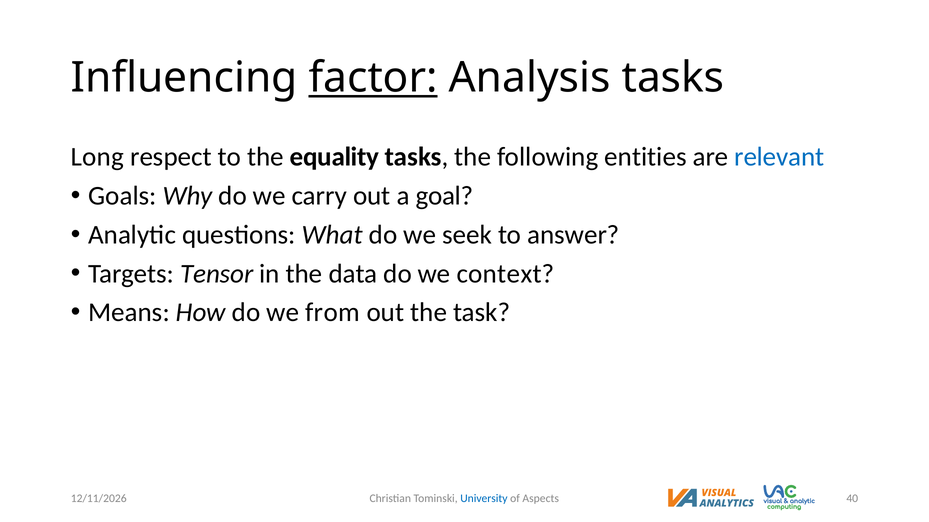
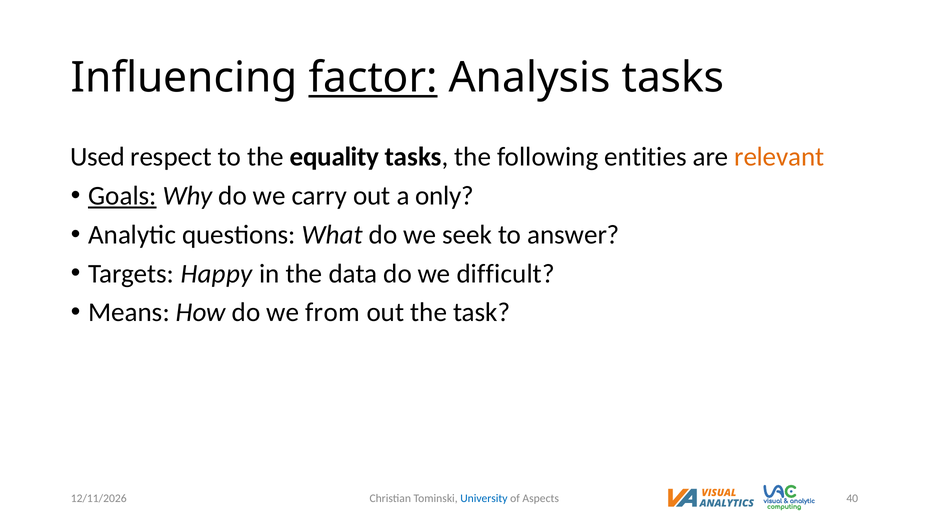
Long: Long -> Used (98, 157)
relevant colour: blue -> orange (779, 157)
Goals underline: none -> present (122, 196)
goal: goal -> only (444, 196)
Tensor: Tensor -> Happy (217, 274)
context: context -> difficult (506, 274)
